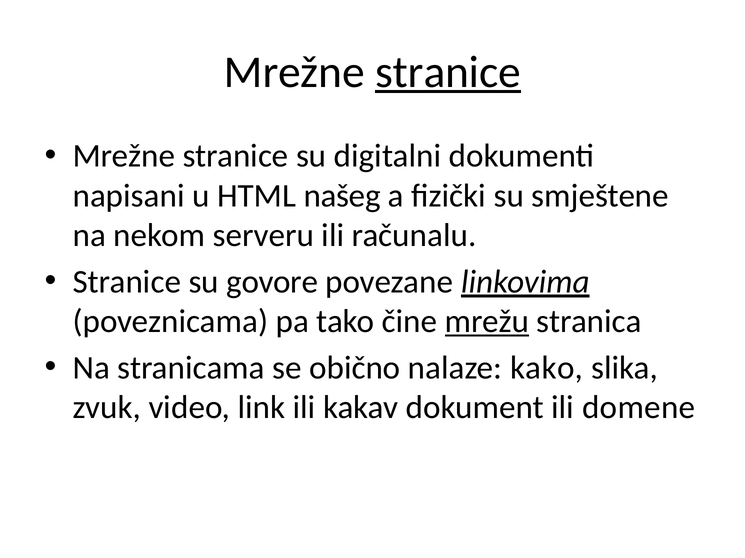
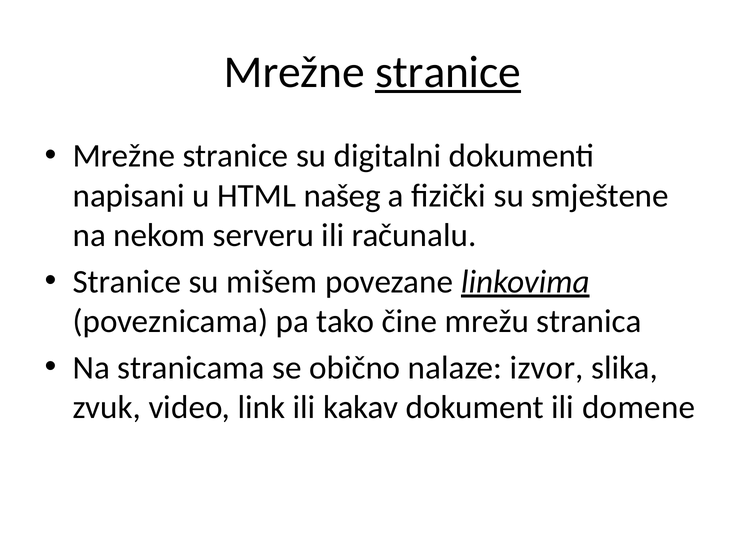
govore: govore -> mišem (272, 282)
mrežu underline: present -> none (487, 322)
kako: kako -> izvor (547, 368)
